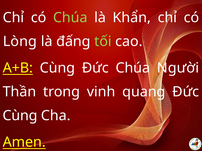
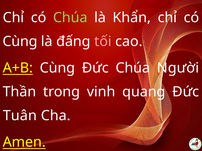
Lòng: Lòng -> Cùng (20, 42)
tối colour: light green -> pink (103, 42)
Cùng: Cùng -> Tuân (20, 116)
